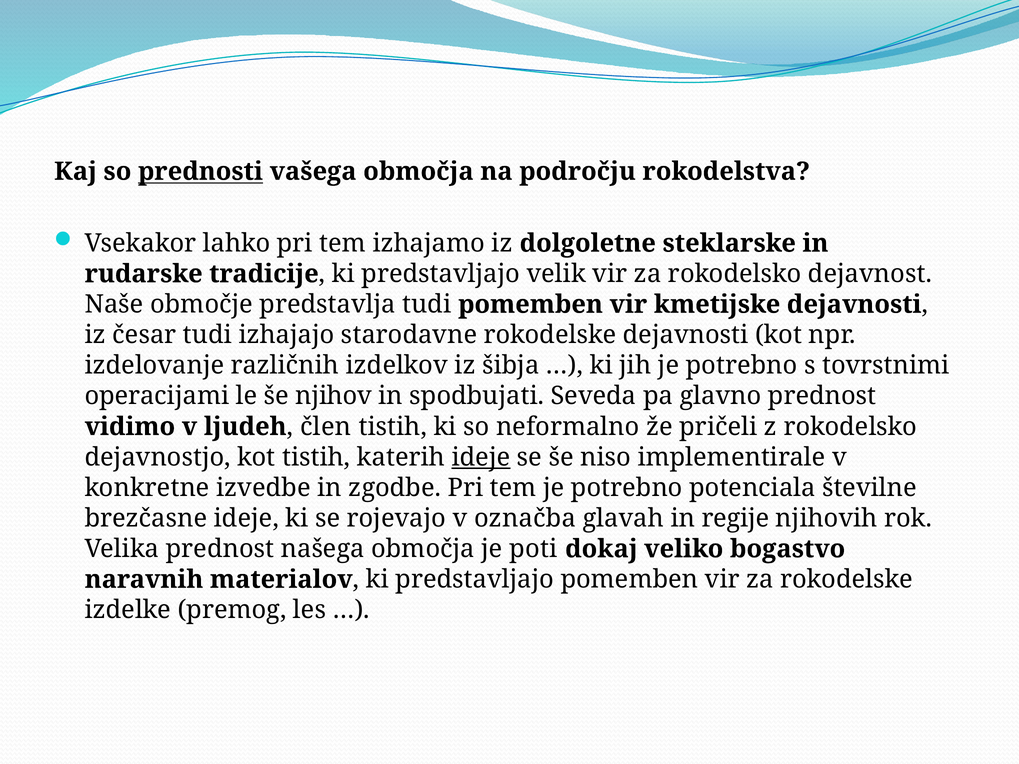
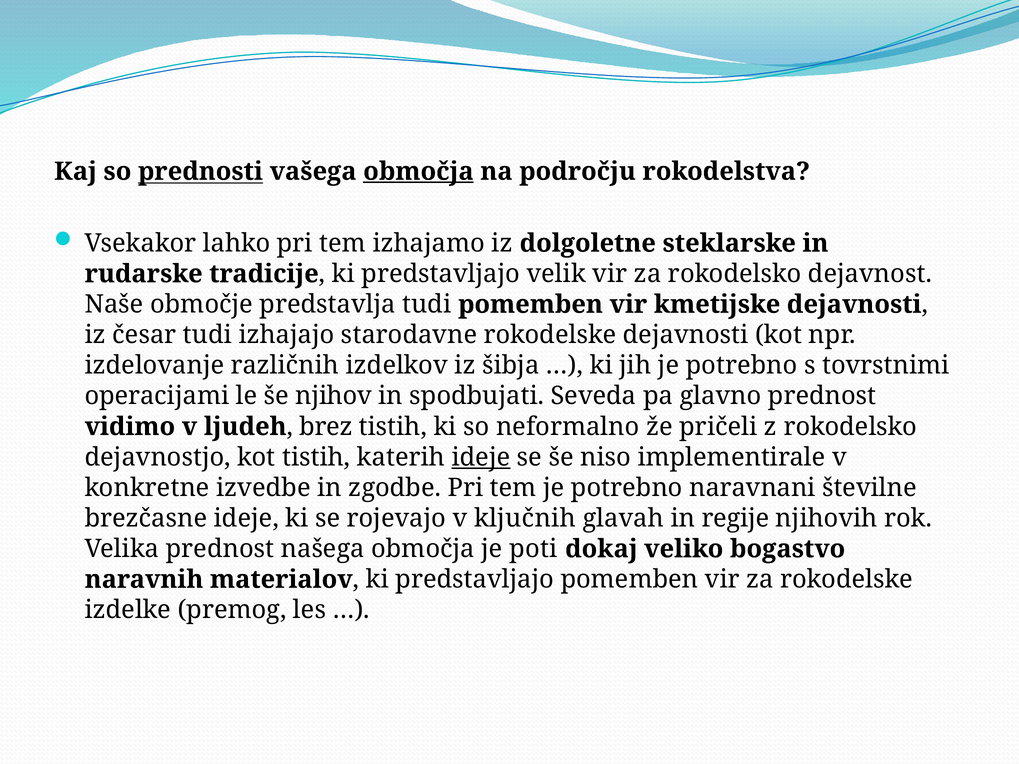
območja underline: none -> present (418, 171)
člen: člen -> brez (326, 427)
potenciala: potenciala -> naravnani (752, 488)
označba: označba -> ključnih (525, 519)
